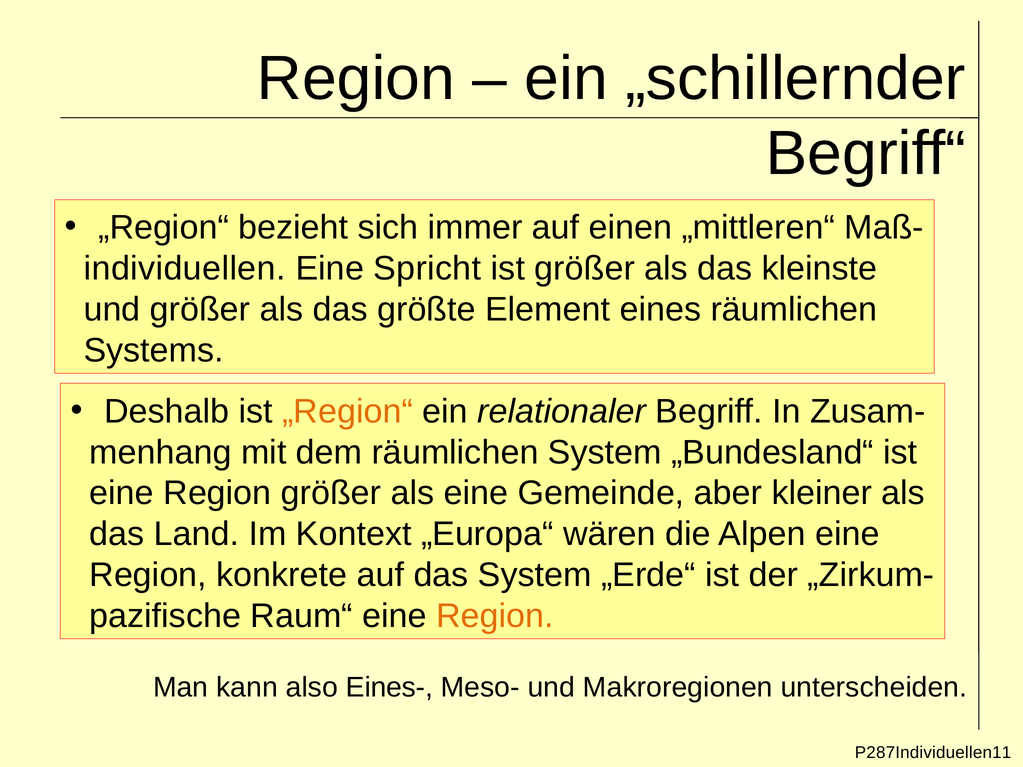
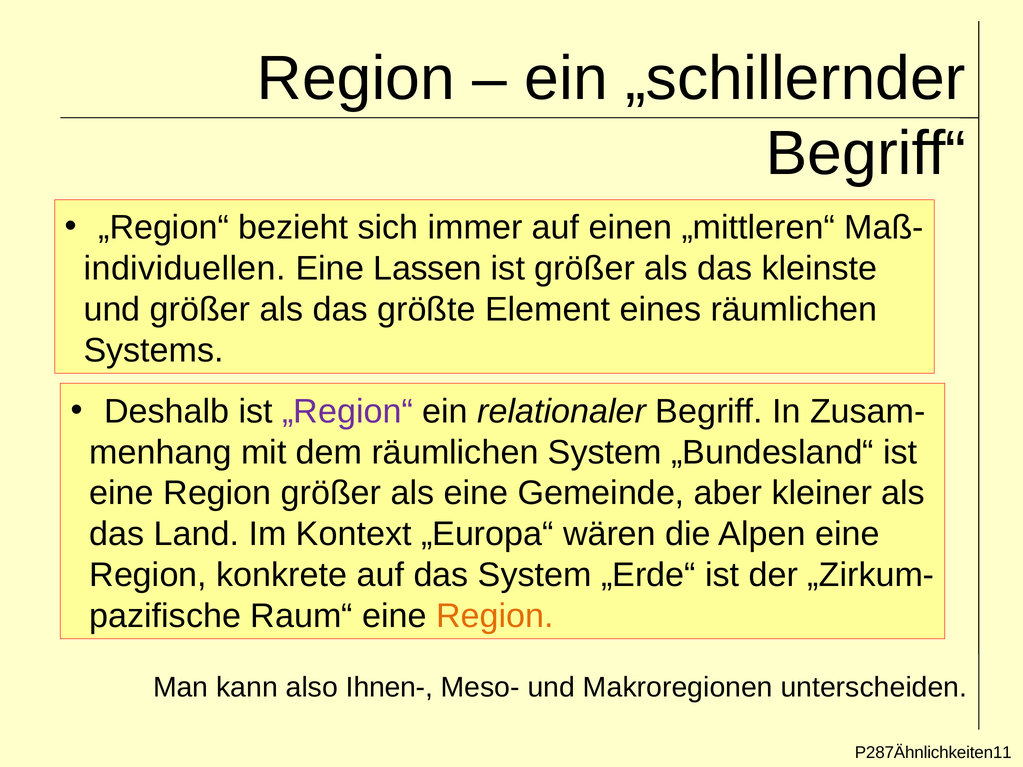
Spricht: Spricht -> Lassen (428, 269)
„Region“ colour: orange -> purple (347, 411)
Eines-: Eines- -> Ihnen- (389, 687)
P287Individuellen11: P287Individuellen11 -> P287Ähnlichkeiten11 (933, 753)
